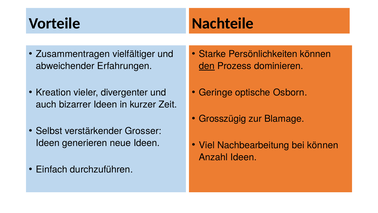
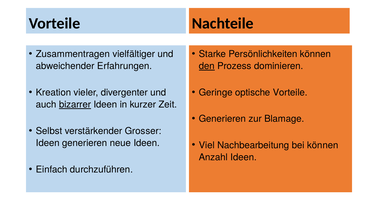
optische Osborn: Osborn -> Vorteile (290, 92)
bizarrer underline: none -> present (75, 104)
Grosszügig: Grosszügig -> Generieren (222, 119)
